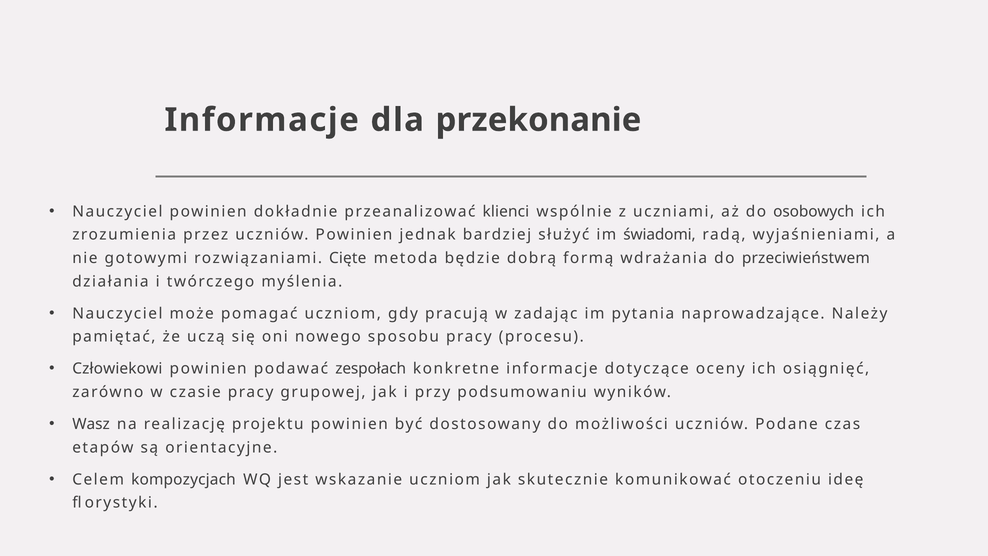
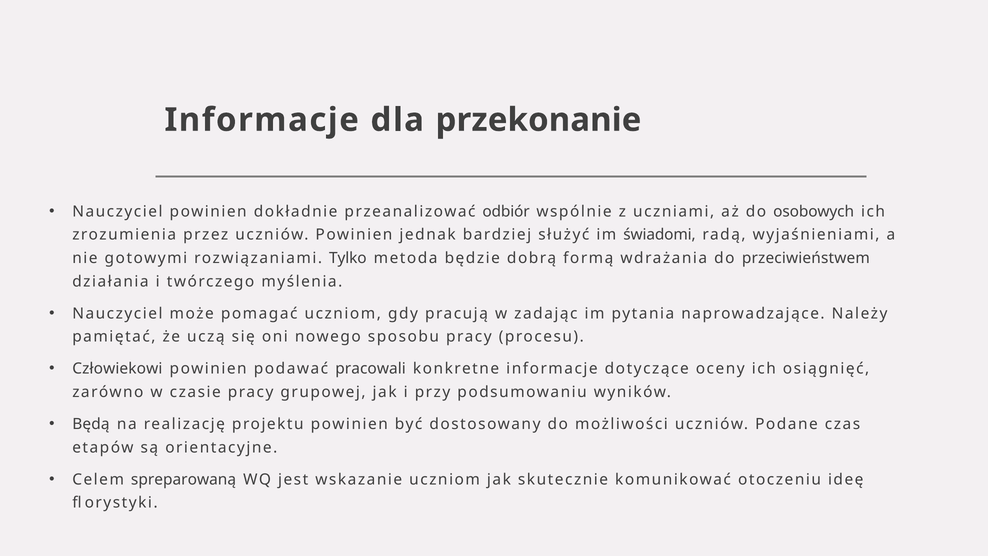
klienci: klienci -> odbiór (506, 211)
Cięte: Cięte -> Tylko (348, 258)
zespołach: zespołach -> pracowali (371, 369)
Wasz: Wasz -> Będą (91, 424)
kompozycjach: kompozycjach -> spreparowaną (184, 479)
